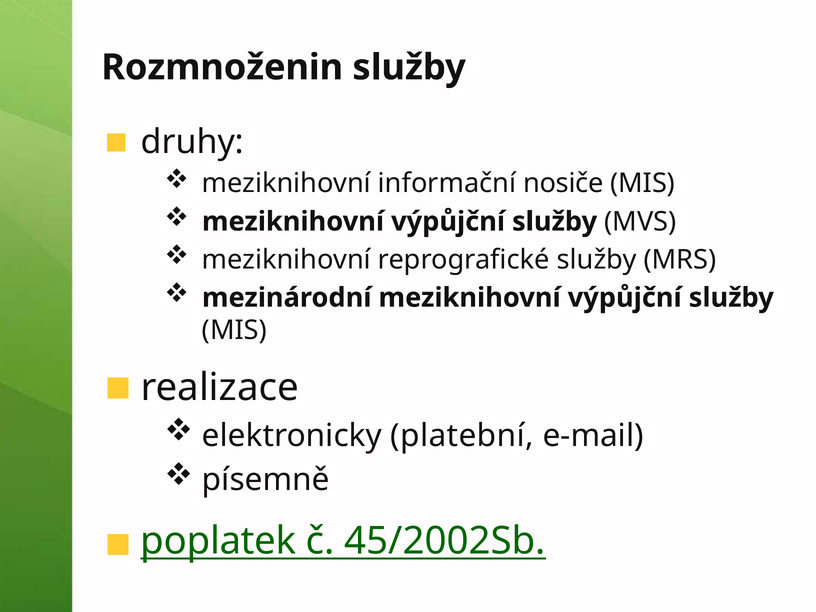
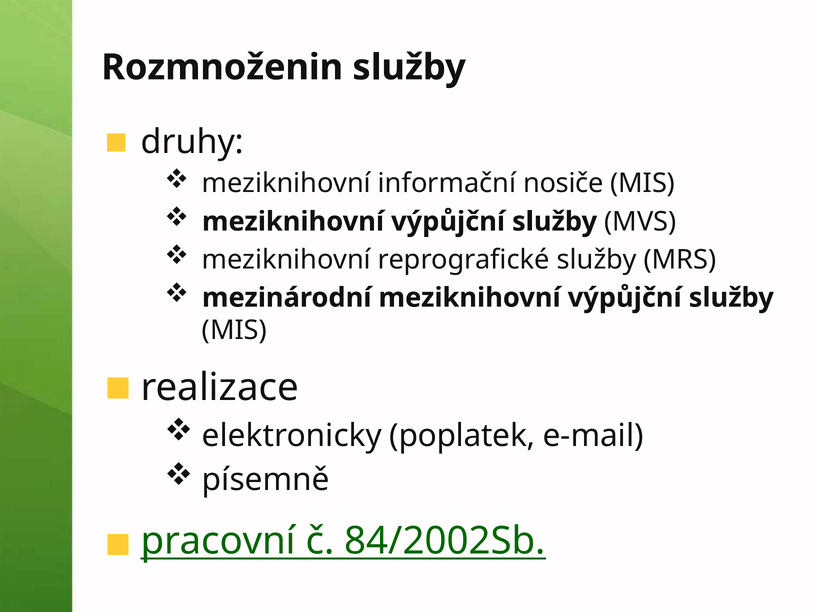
platební: platební -> poplatek (462, 436)
poplatek: poplatek -> pracovní (218, 541)
45/2002Sb: 45/2002Sb -> 84/2002Sb (445, 541)
